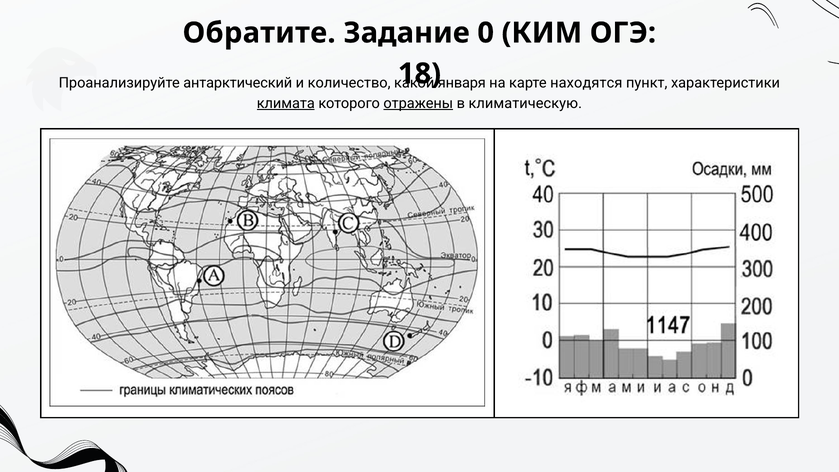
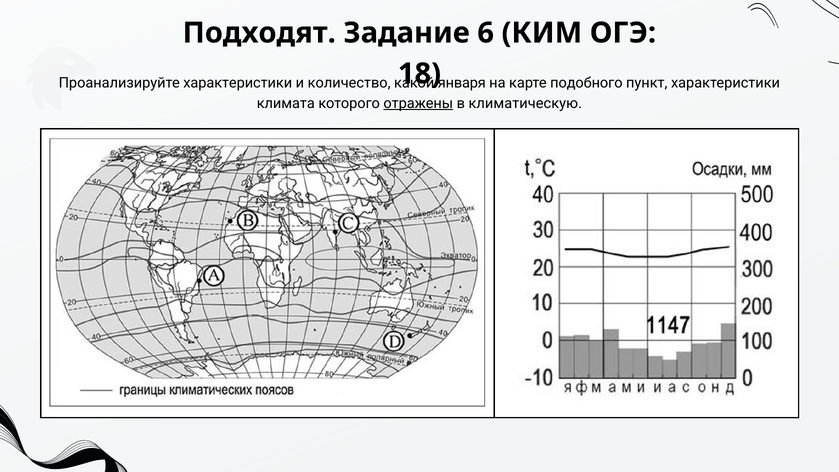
Обратите: Обратите -> Подходят (259, 33)
0: 0 -> 6 (486, 33)
Проанализируйте антарктический: антарктический -> характеристики (238, 83)
находятся: находятся -> подобного (586, 83)
климата underline: present -> none (286, 103)
